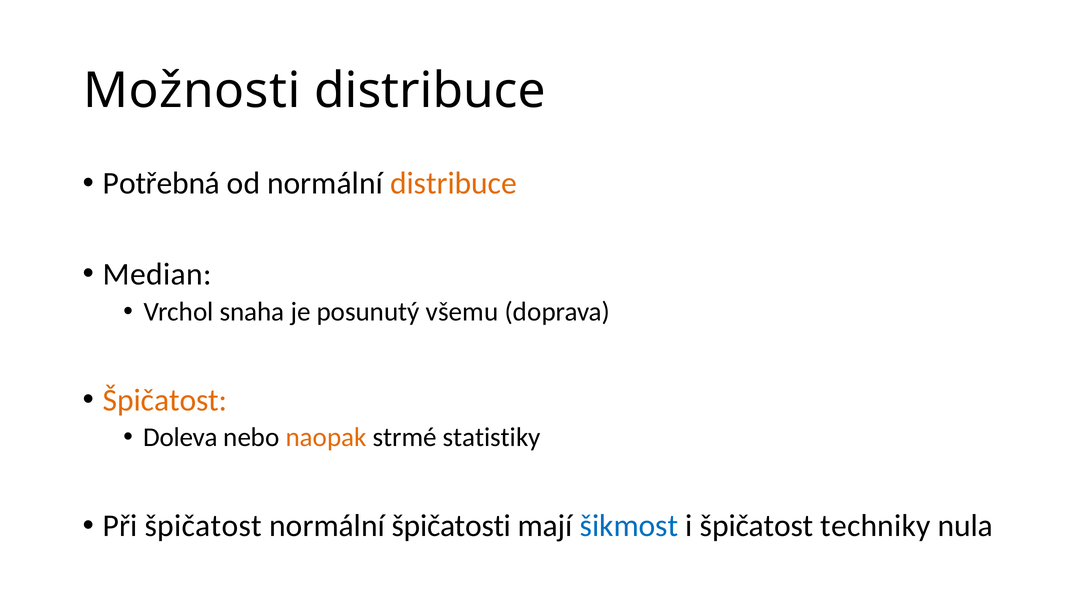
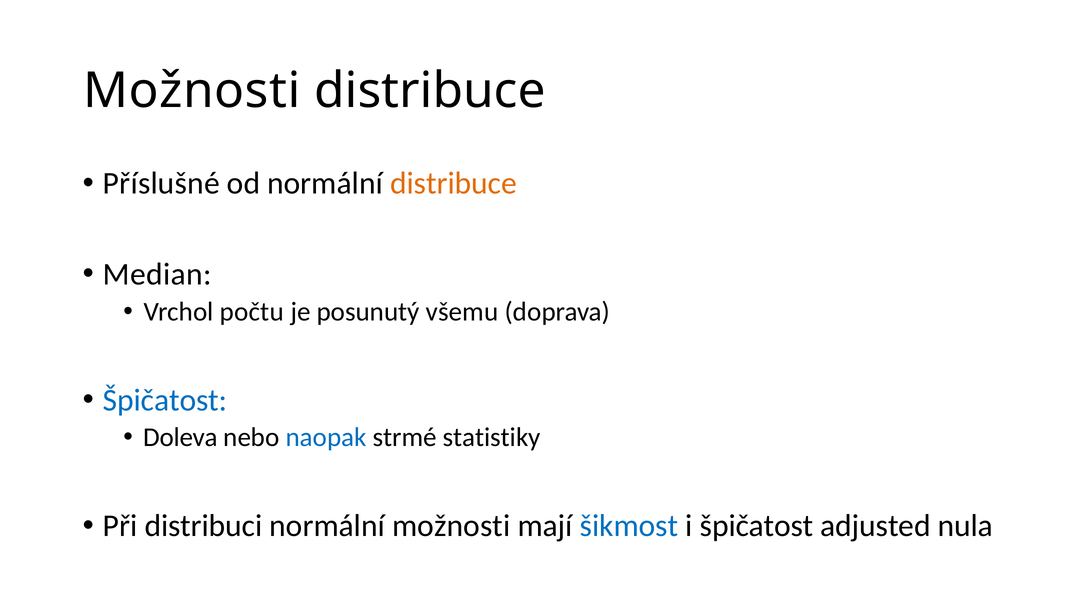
Potřebná: Potřebná -> Příslušné (161, 183)
snaha: snaha -> počtu (252, 312)
Špičatost colour: orange -> blue (165, 400)
naopak colour: orange -> blue (326, 437)
Při špičatost: špičatost -> distribuci (203, 526)
normální špičatosti: špičatosti -> možnosti (451, 526)
techniky: techniky -> adjusted (876, 526)
